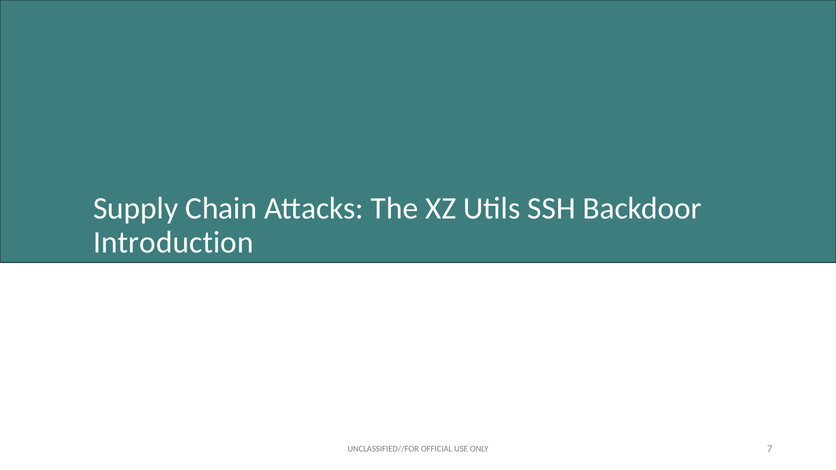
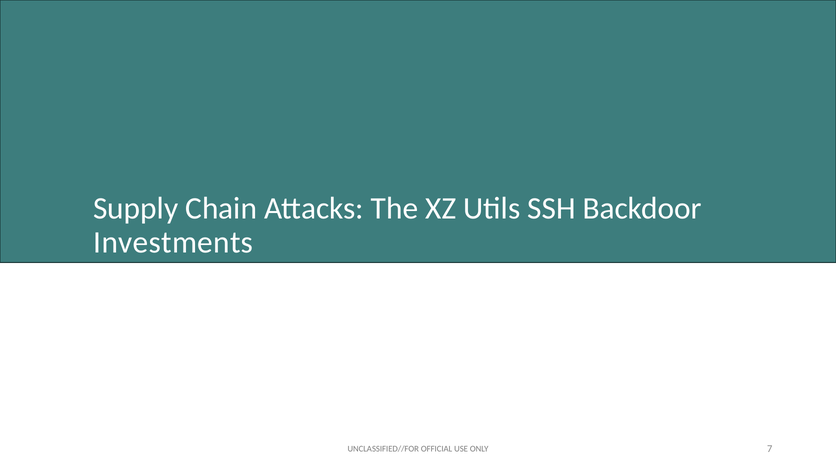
Introduction: Introduction -> Investments (173, 242)
